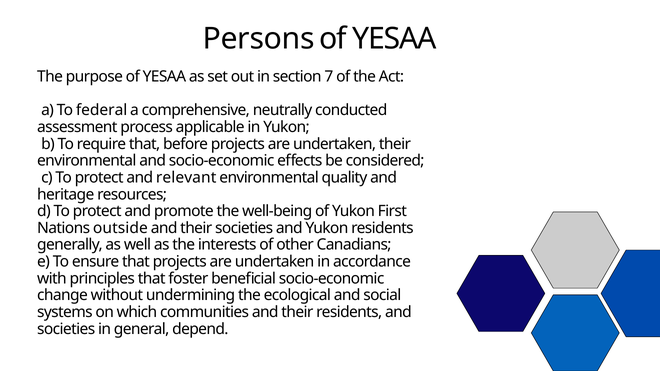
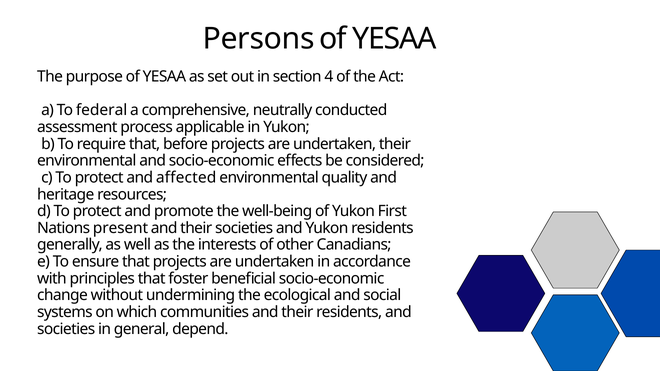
7: 7 -> 4 (329, 77)
relevant: relevant -> affected (186, 178)
outside: outside -> present (121, 228)
